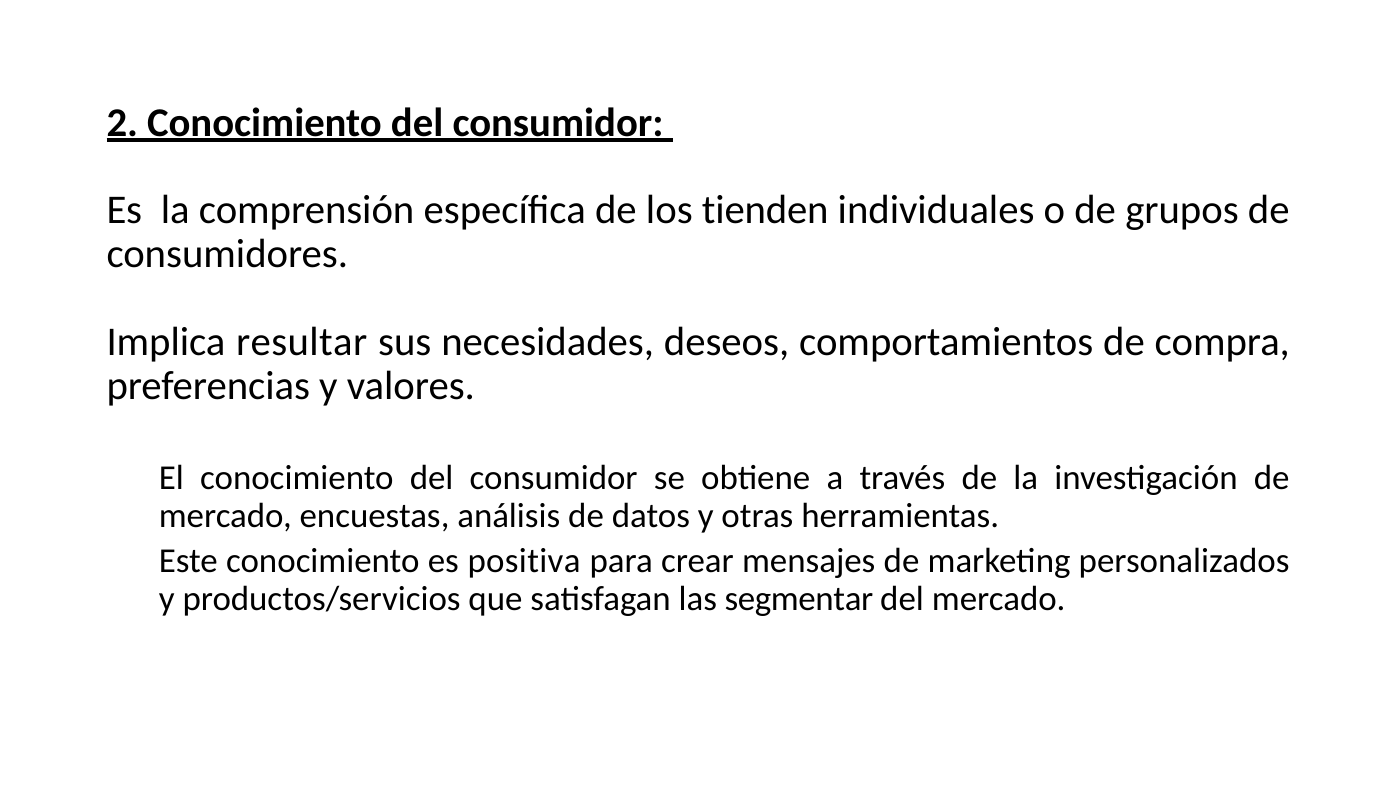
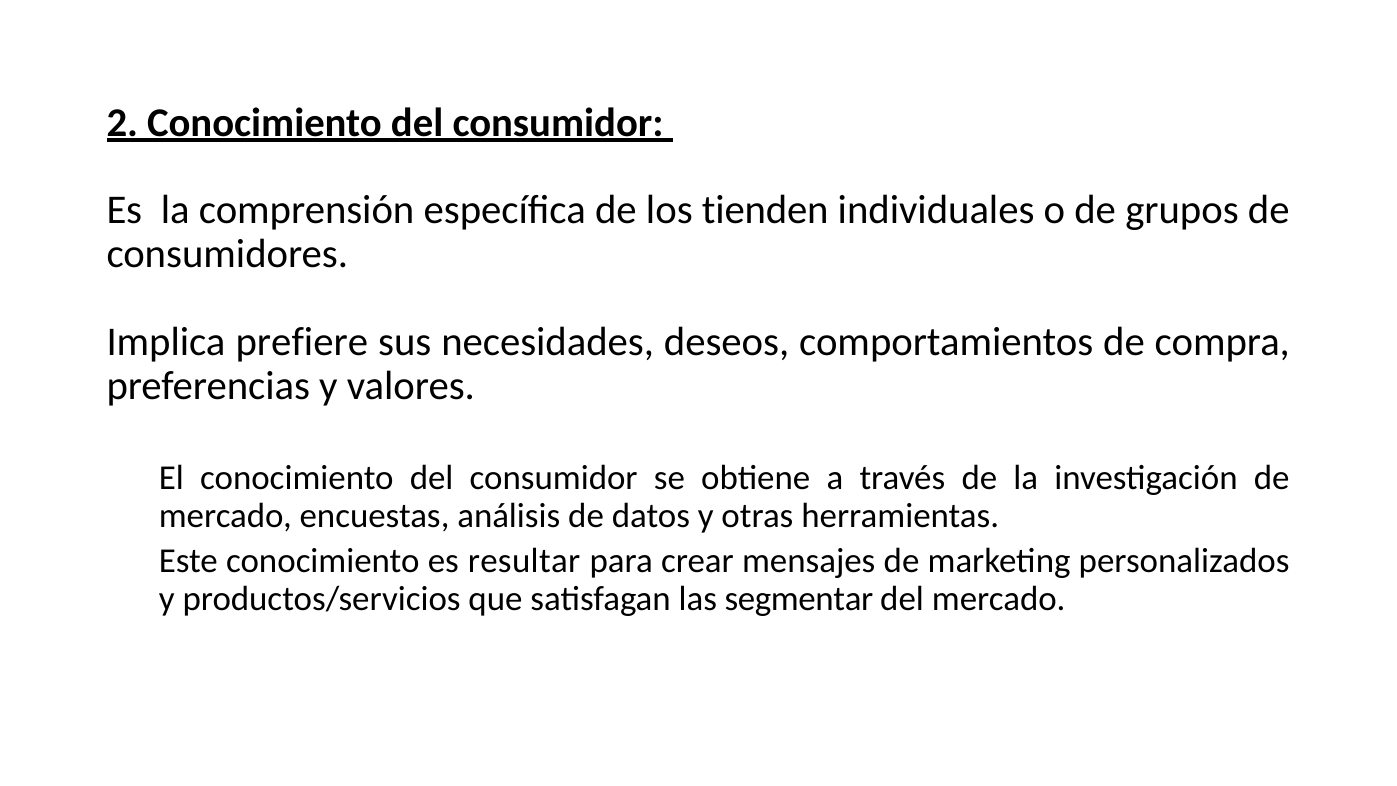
resultar: resultar -> prefiere (302, 342)
positiva: positiva -> resultar (524, 561)
